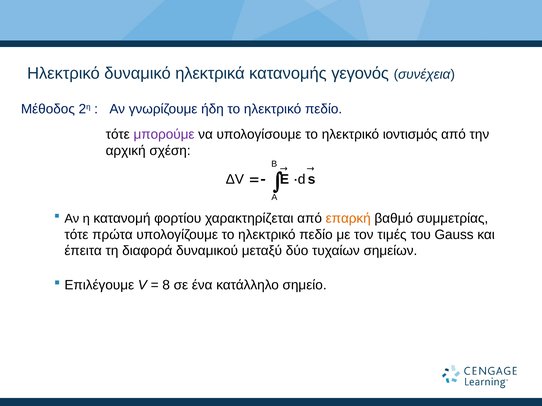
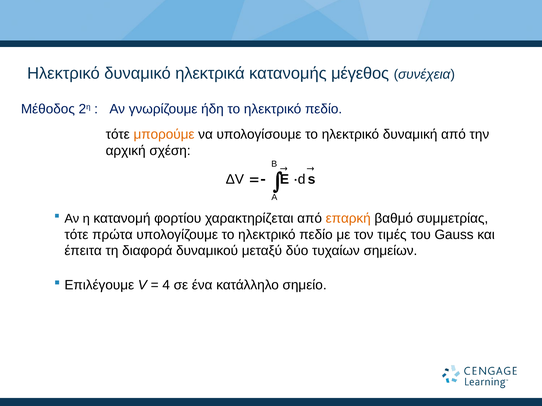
γεγονός: γεγονός -> μέγεθος (360, 73)
μπορούμε colour: purple -> orange (164, 135)
ιοντισμός: ιοντισμός -> δυναμική (410, 135)
8: 8 -> 4 (166, 285)
